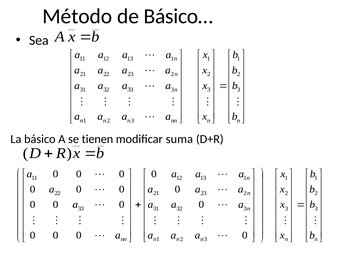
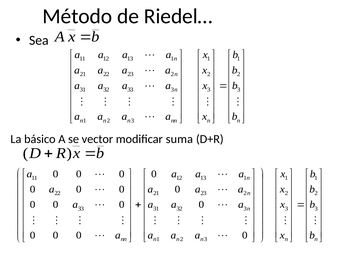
Básico…: Básico… -> Riedel… (178, 16)
tienen: tienen -> vector (97, 139)
